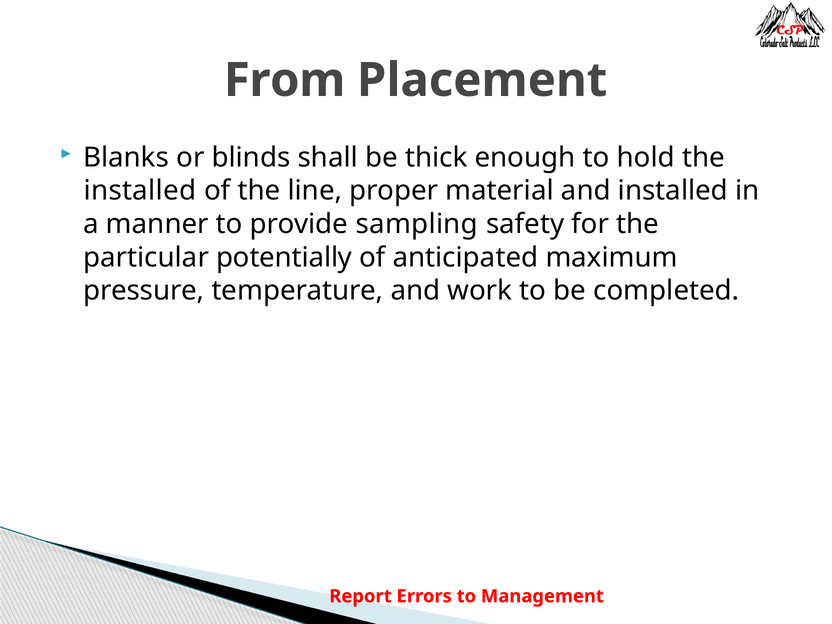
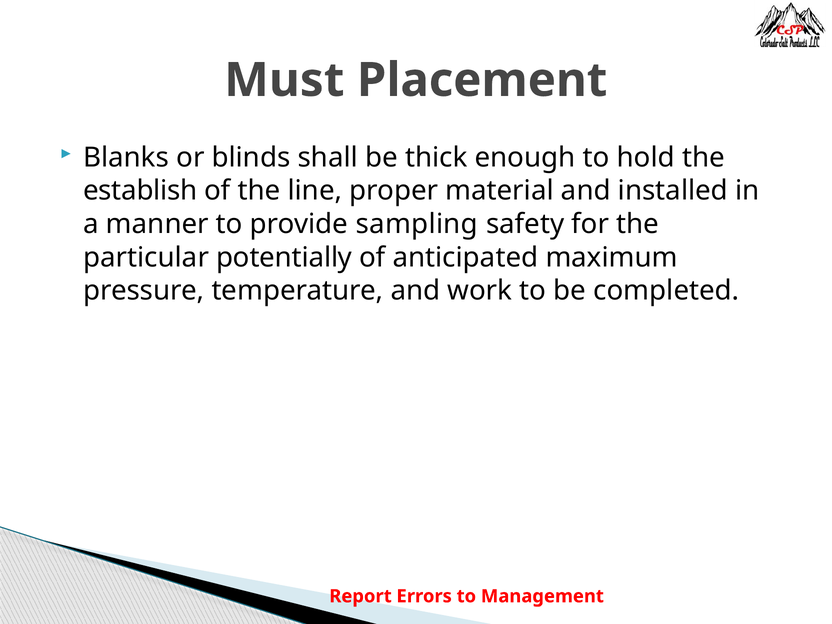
From: From -> Must (284, 80)
installed: installed -> establish (140, 191)
